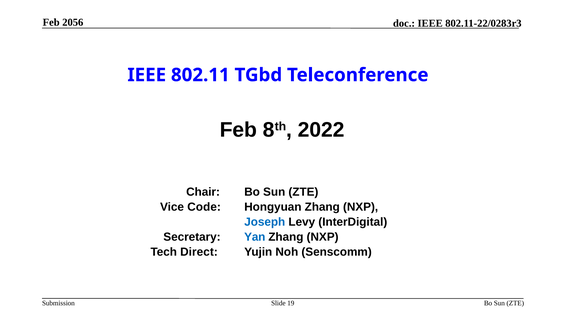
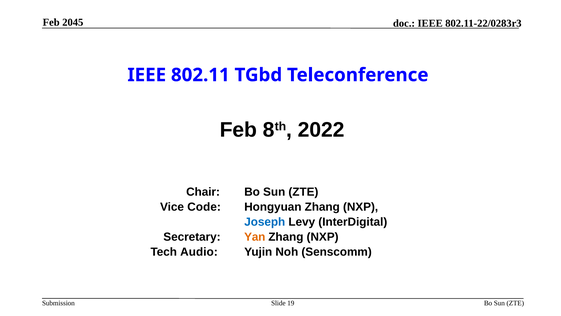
2056: 2056 -> 2045 (73, 22)
Yan colour: blue -> orange (255, 237)
Direct: Direct -> Audio (199, 251)
